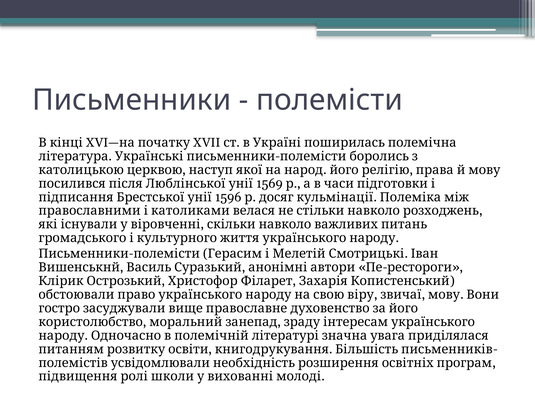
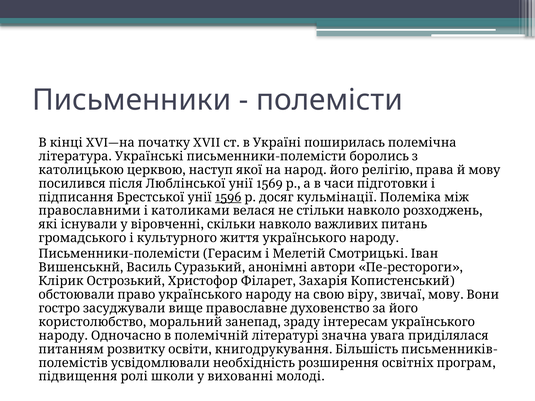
1596 underline: none -> present (228, 197)
